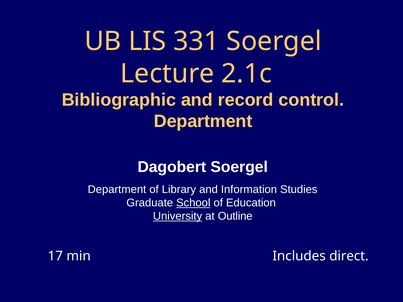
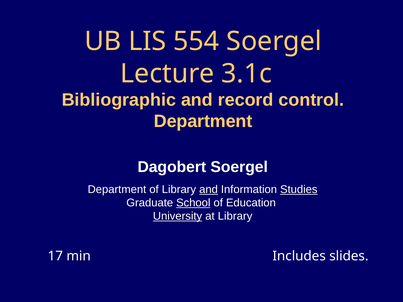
331: 331 -> 554 (196, 41)
2.1c: 2.1c -> 3.1c (247, 74)
and underline: none -> present (209, 190)
Studies underline: none -> present (299, 190)
at Outline: Outline -> Library (235, 216)
direct: direct -> slides (349, 256)
